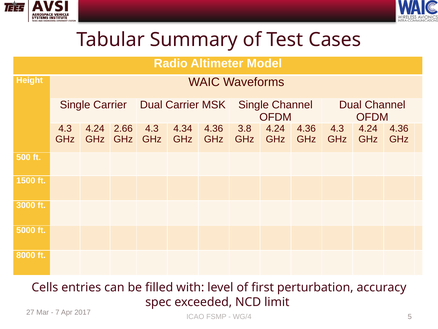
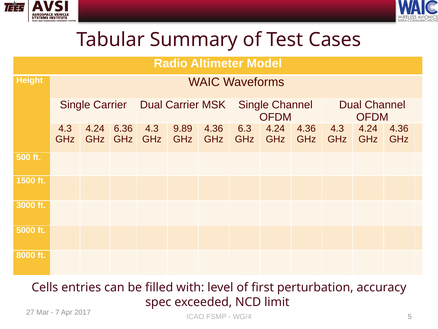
2.66: 2.66 -> 6.36 (123, 128)
4.34: 4.34 -> 9.89 (183, 128)
3.8: 3.8 -> 6.3 (245, 128)
